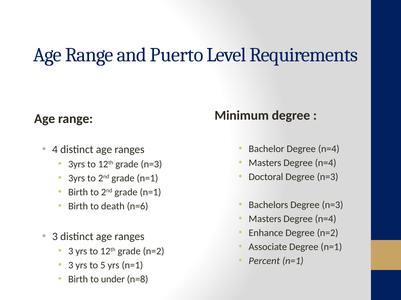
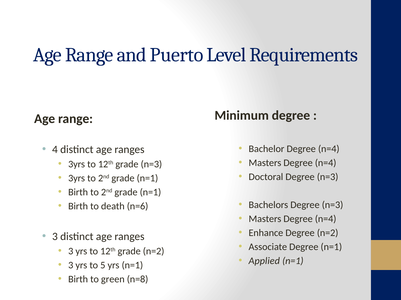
Percent: Percent -> Applied (264, 261)
under: under -> green (113, 280)
